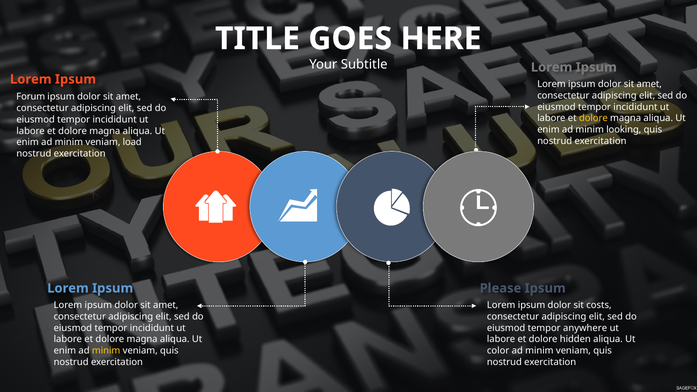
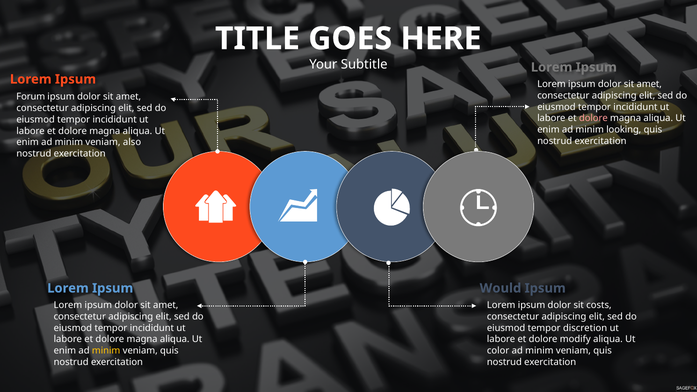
dolore colour: yellow -> pink (593, 118)
load: load -> also (132, 142)
Please: Please -> Would (500, 288)
anywhere: anywhere -> discretion (585, 328)
hidden: hidden -> modify (575, 339)
